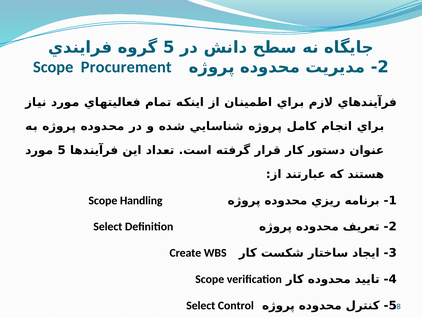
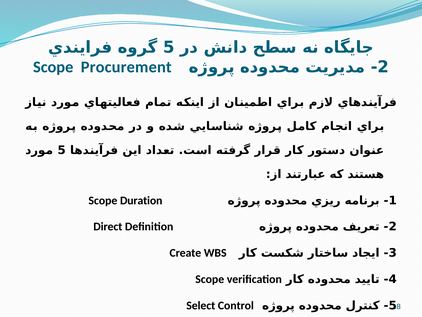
Handling: Handling -> Duration (141, 200)
Select: Select -> Direct (108, 226)
